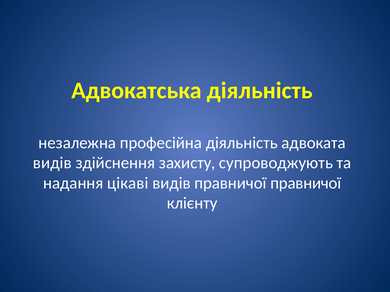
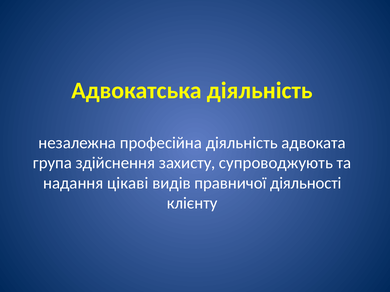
видів: видів -> група (52, 163)
правничої правничої: правничої -> діяльності (306, 183)
